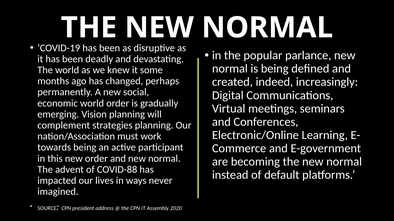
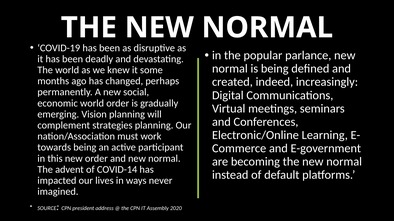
COVID-88: COVID-88 -> COVID-14 (117, 170)
